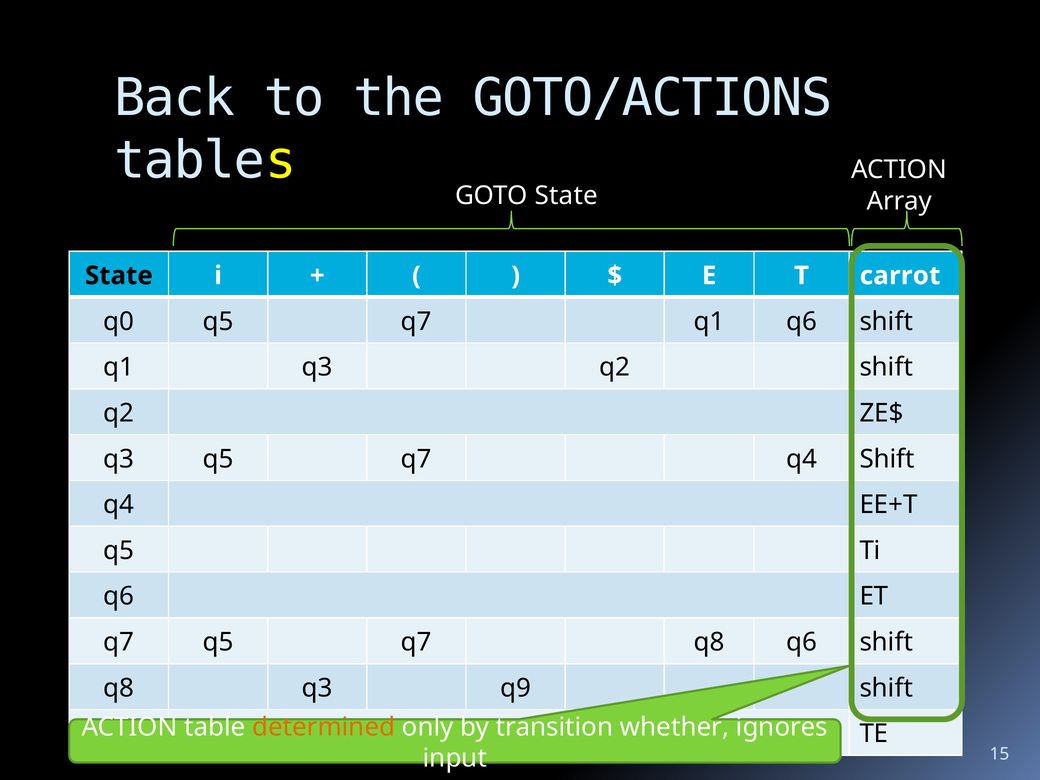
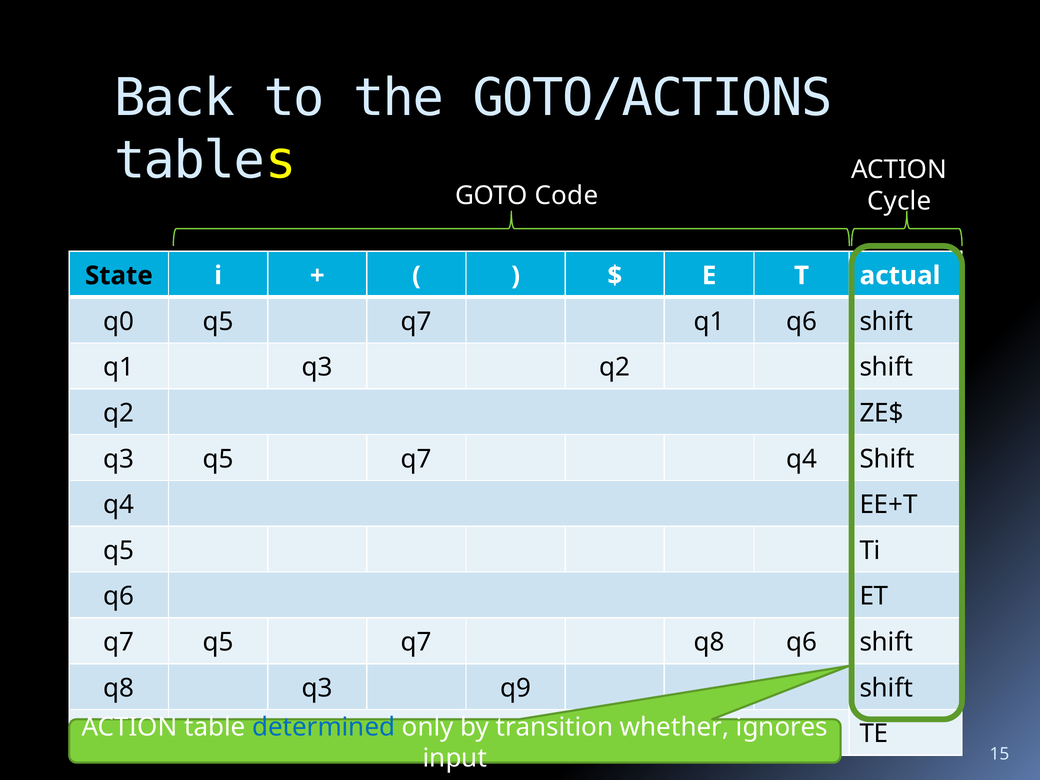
GOTO State: State -> Code (566, 196)
Array: Array -> Cycle (899, 201)
carrot: carrot -> actual (900, 276)
determined colour: orange -> blue (324, 727)
